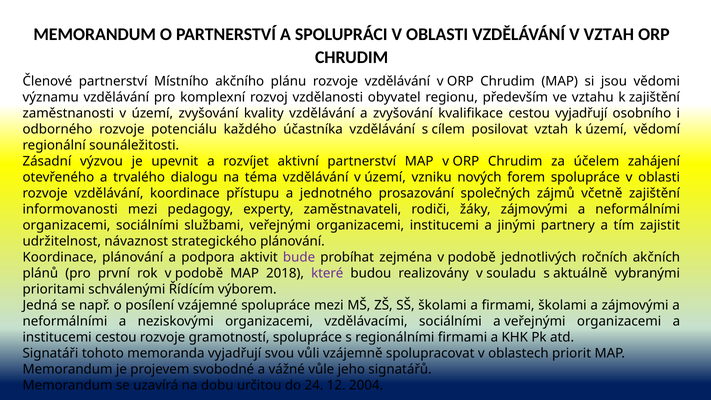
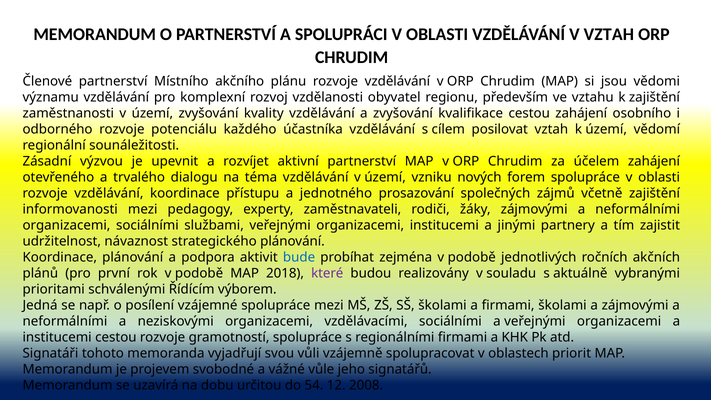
cestou vyjadřují: vyjadřují -> zahájení (581, 114)
bude colour: purple -> blue (299, 257)
24: 24 -> 54 (314, 385)
2004: 2004 -> 2008 (366, 385)
